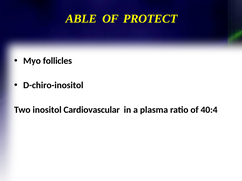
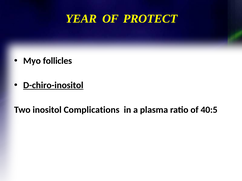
ABLE: ABLE -> YEAR (81, 19)
D-chiro-inositol underline: none -> present (53, 86)
Cardiovascular: Cardiovascular -> Complications (92, 110)
40:4: 40:4 -> 40:5 (209, 110)
